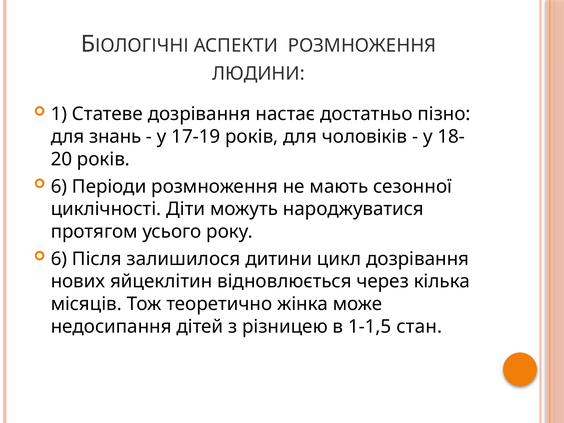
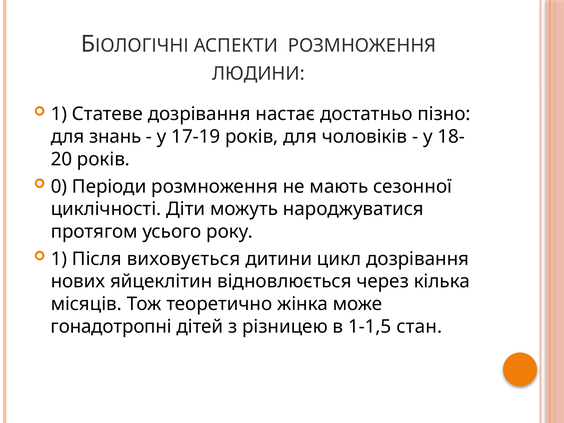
6: 6 -> 0 (59, 186)
6: 6 -> 1 (59, 259)
залишилося: залишилося -> виховується (183, 259)
недосипання: недосипання -> гонадотропні (111, 327)
